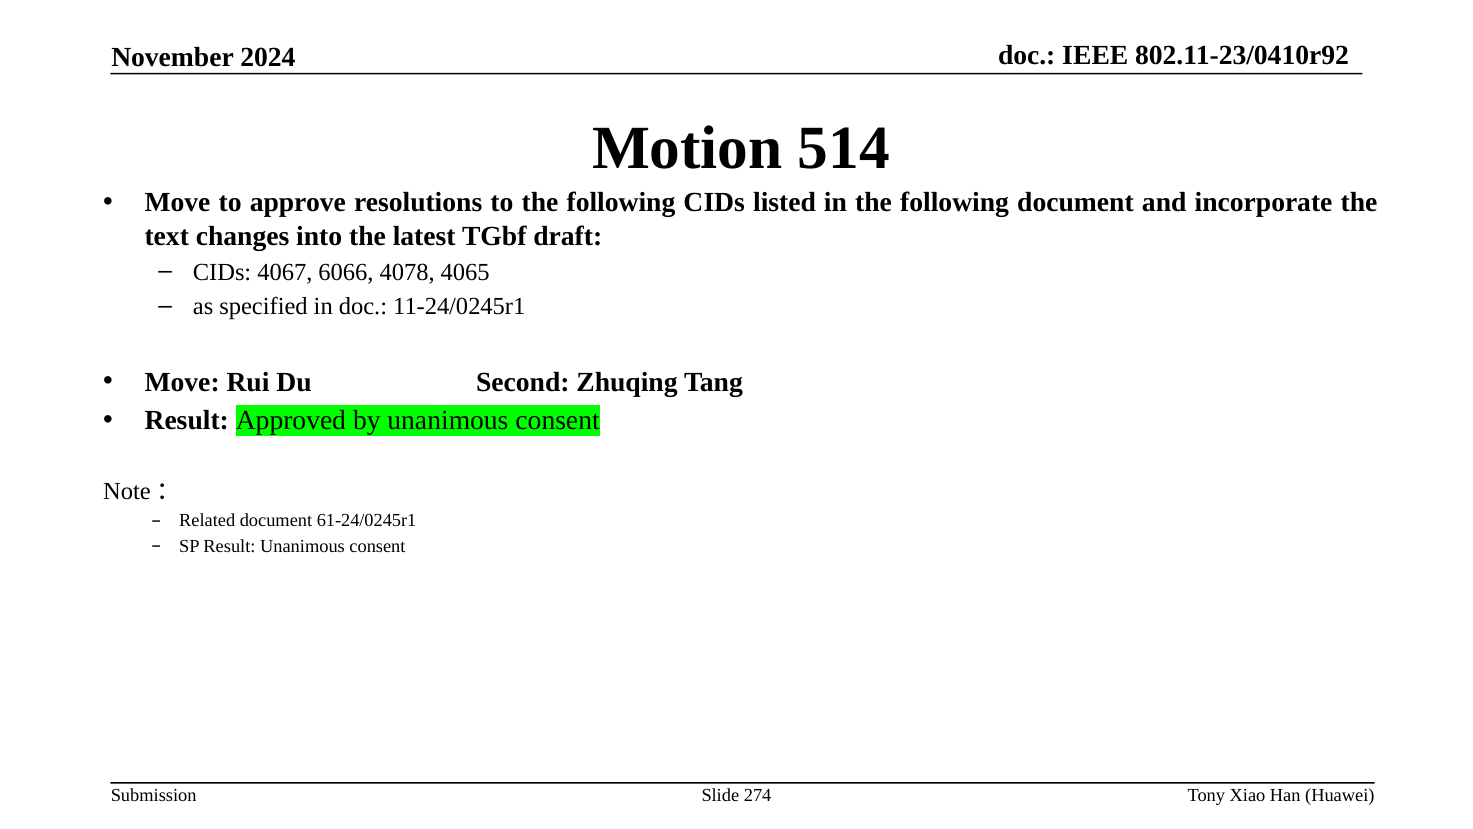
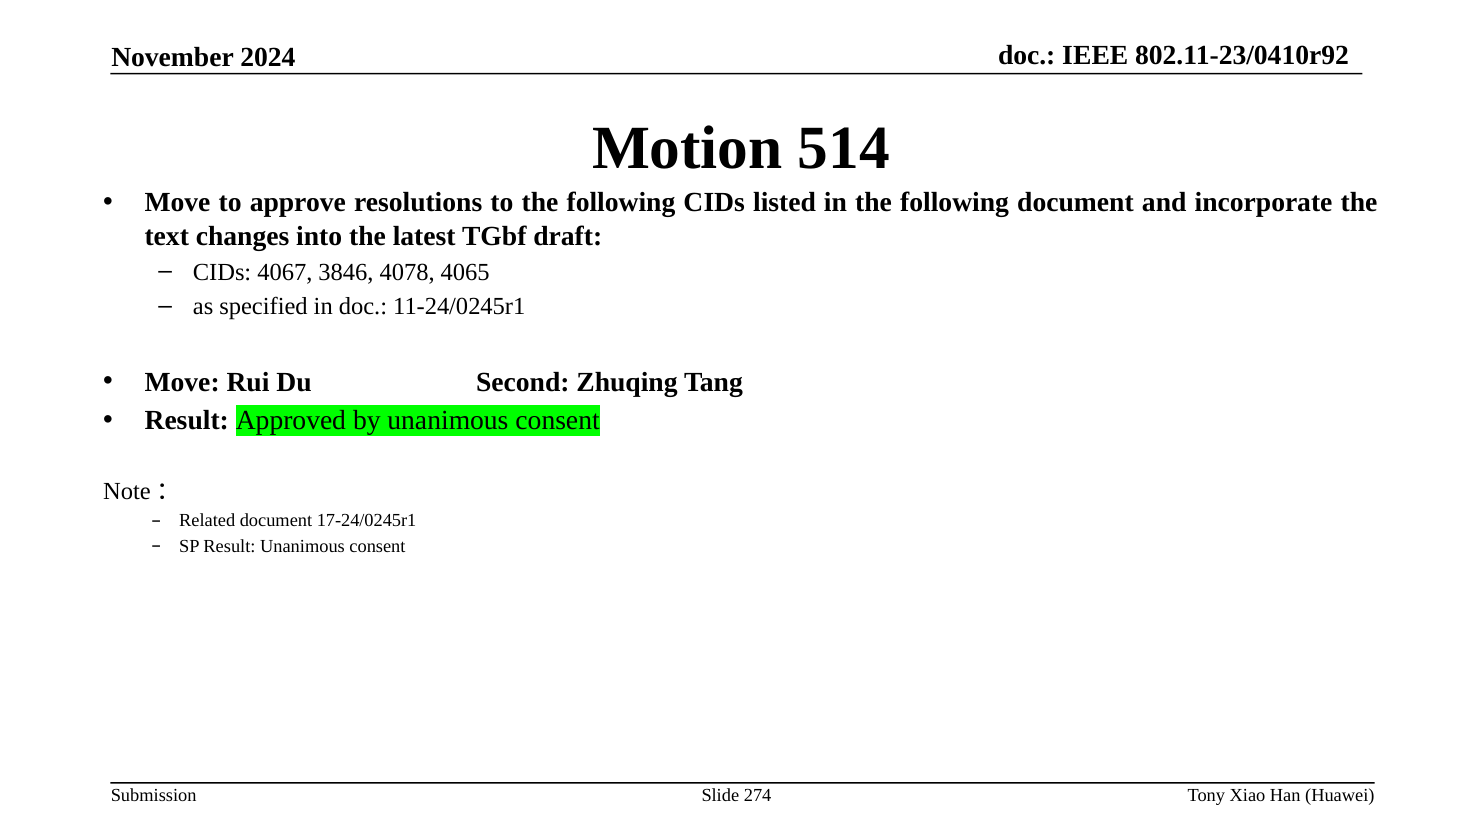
6066: 6066 -> 3846 (346, 272)
61-24/0245r1: 61-24/0245r1 -> 17-24/0245r1 (367, 520)
